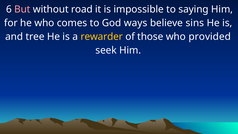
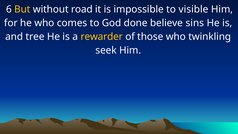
But colour: pink -> yellow (22, 9)
saying: saying -> visible (193, 9)
ways: ways -> done (136, 23)
provided: provided -> twinkling (210, 37)
